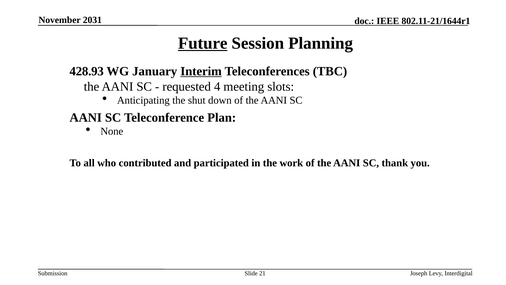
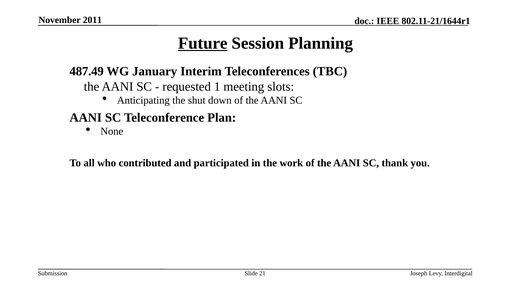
2031: 2031 -> 2011 (92, 20)
428.93: 428.93 -> 487.49 (87, 71)
Interim underline: present -> none (201, 71)
4: 4 -> 1 (217, 86)
